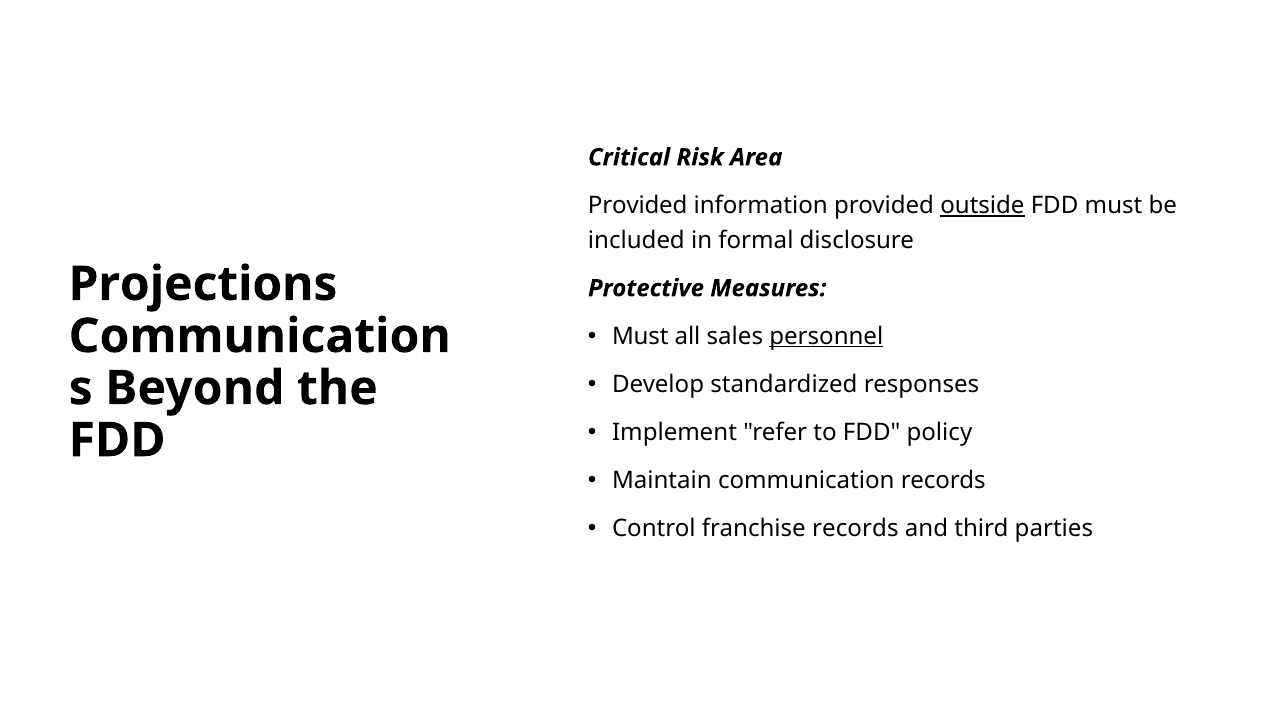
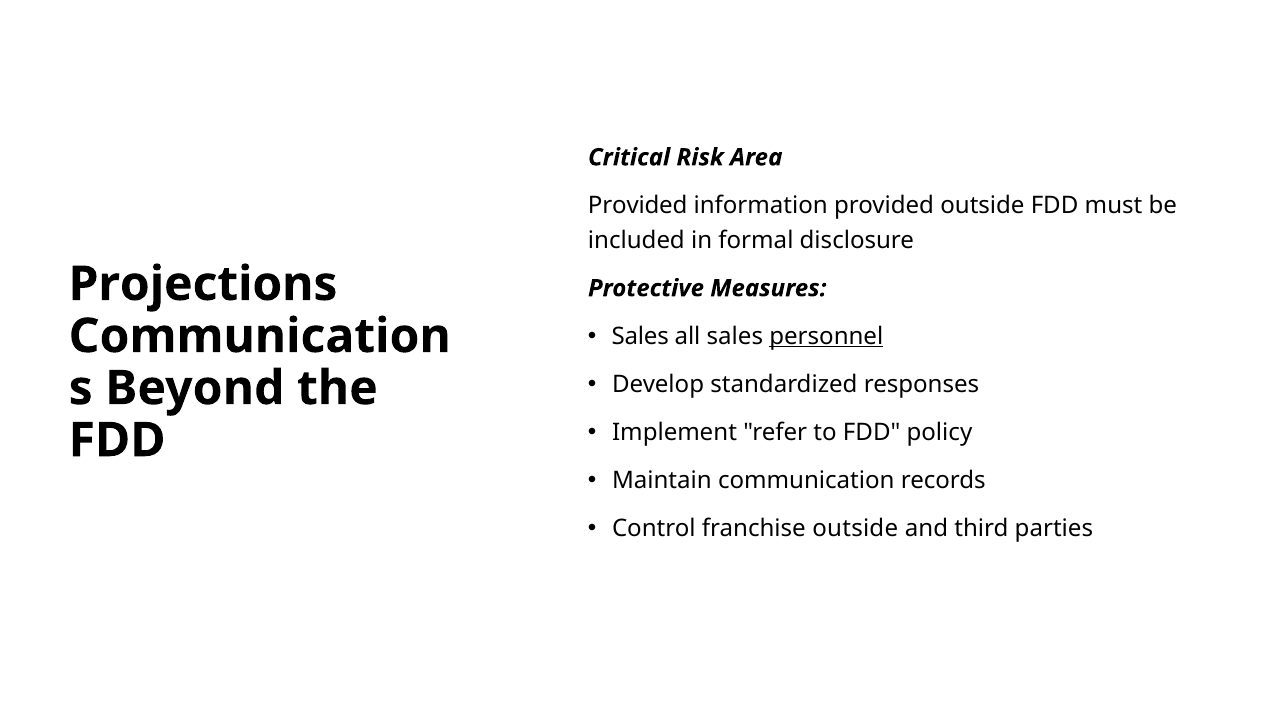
outside underline: present -> none (982, 205)
Must: Must -> Sales (640, 336)
franchise records: records -> outside (855, 529)
